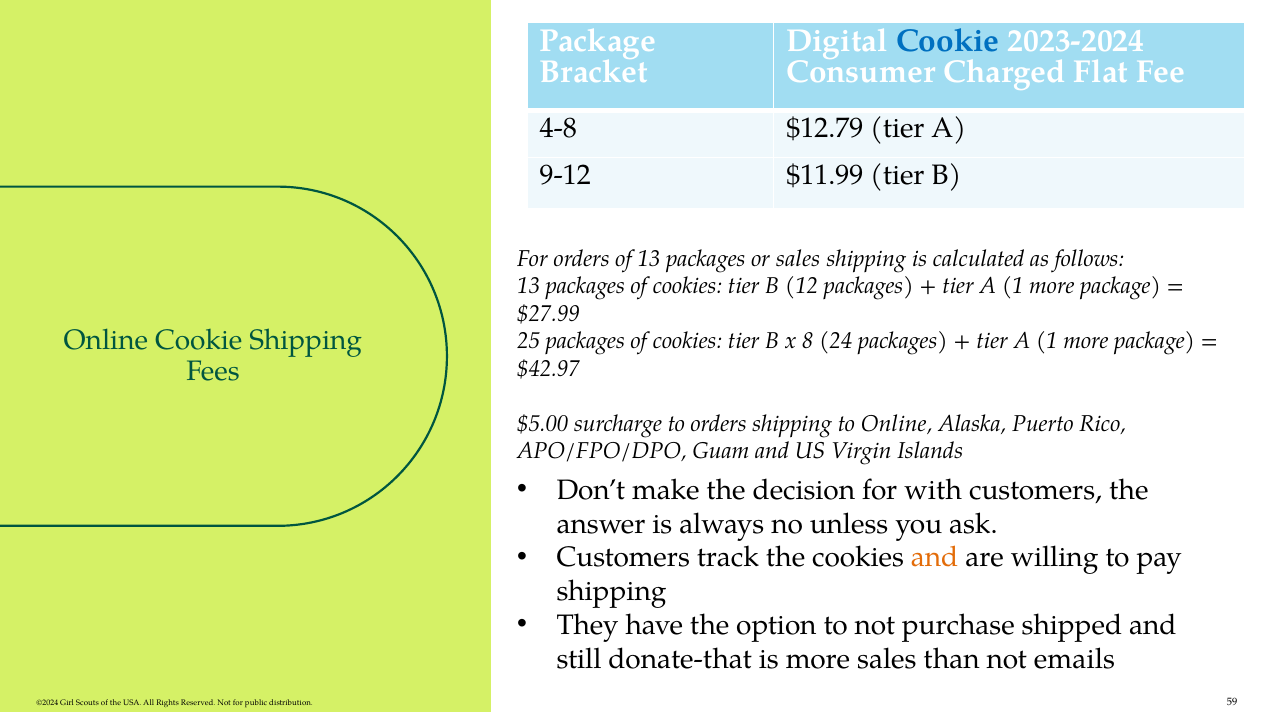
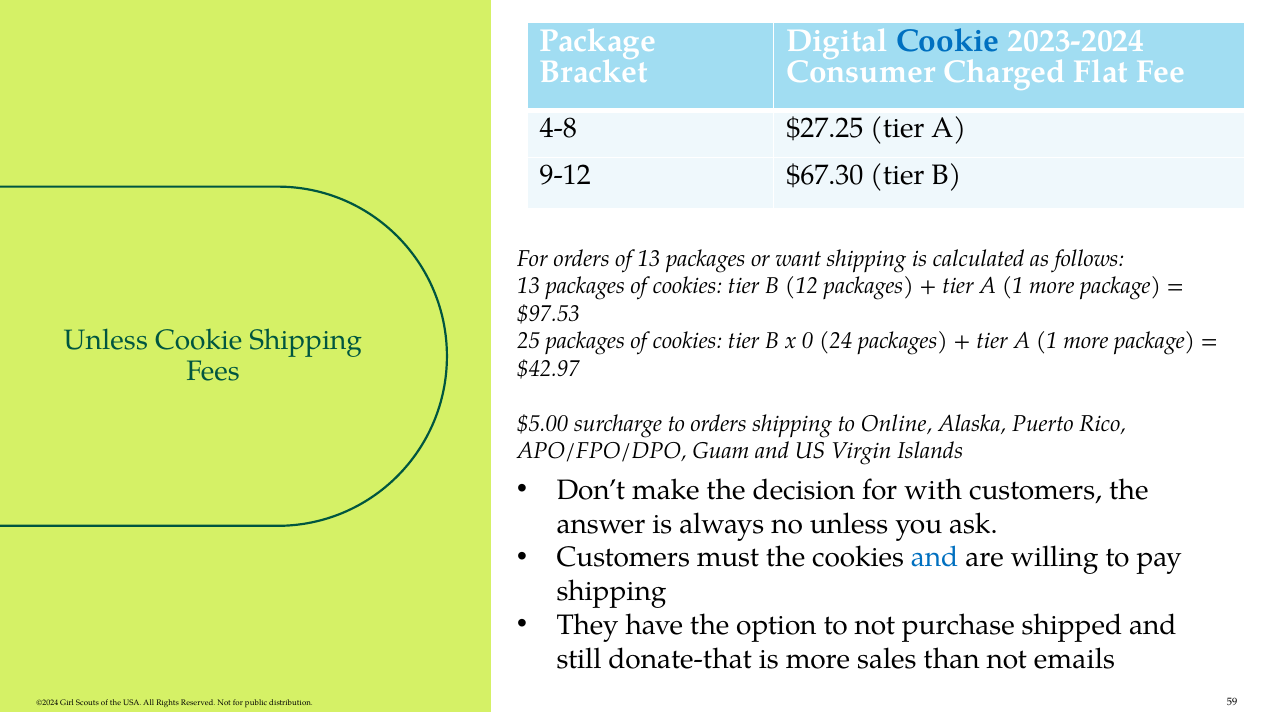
$12.79: $12.79 -> $27.25 (825, 128)
$11.99: $11.99 -> $67.30 (825, 175)
or sales: sales -> want (798, 259)
$27.99: $27.99 -> $97.53 (548, 314)
Online: Online -> Unless (106, 340)
8: 8 -> 0 (808, 341)
track: track -> must (728, 557)
and colour: orange -> blue (935, 557)
